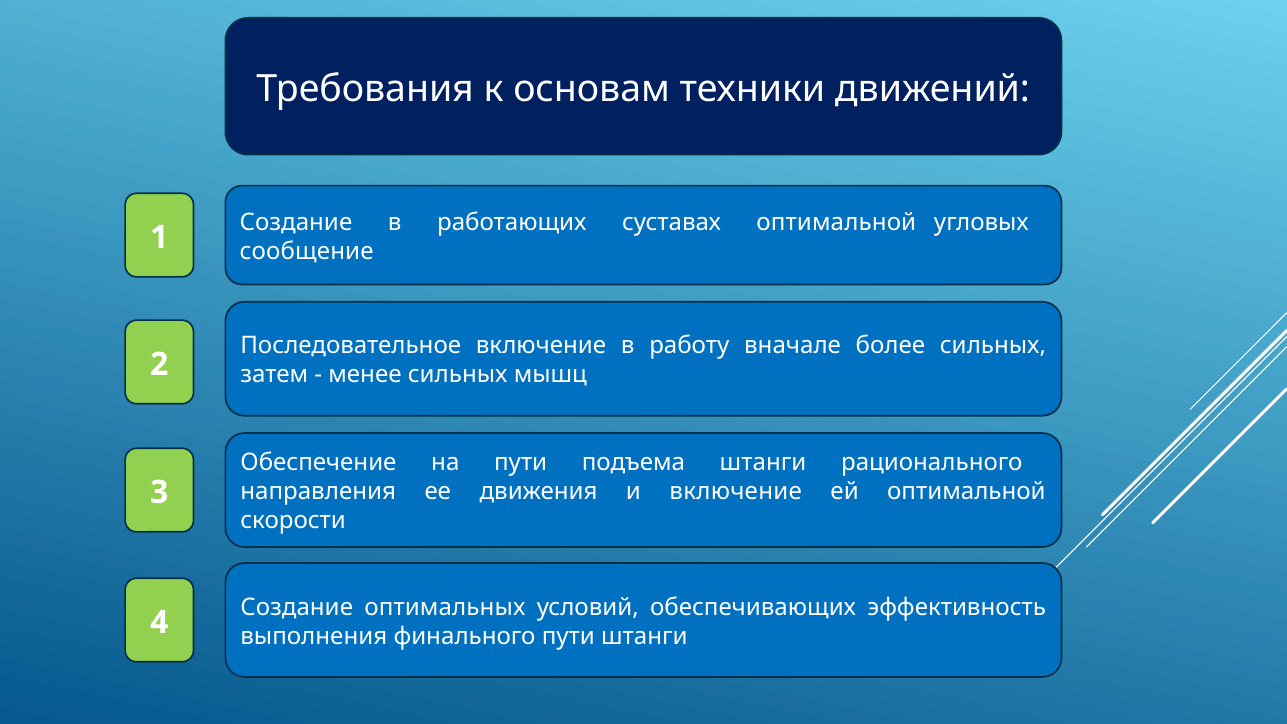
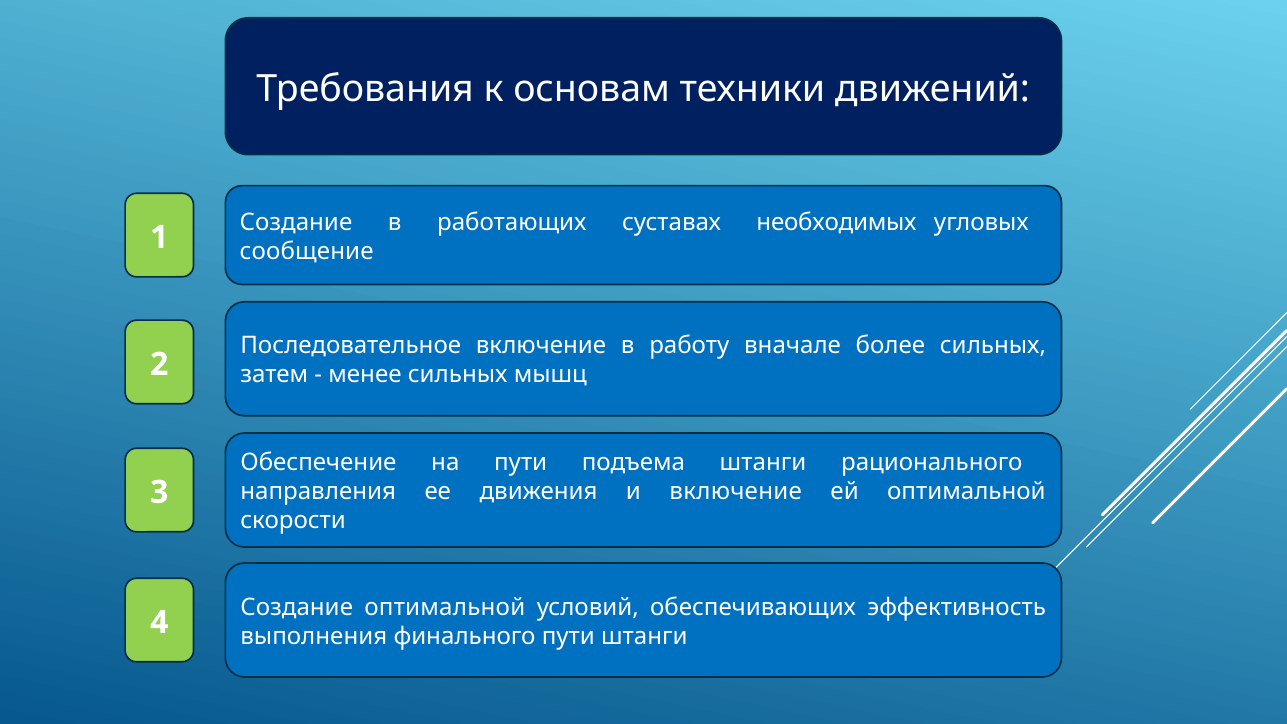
суставах оптимальной: оптимальной -> необходимых (836, 222)
Создание оптимальных: оптимальных -> оптимальной (445, 607)
